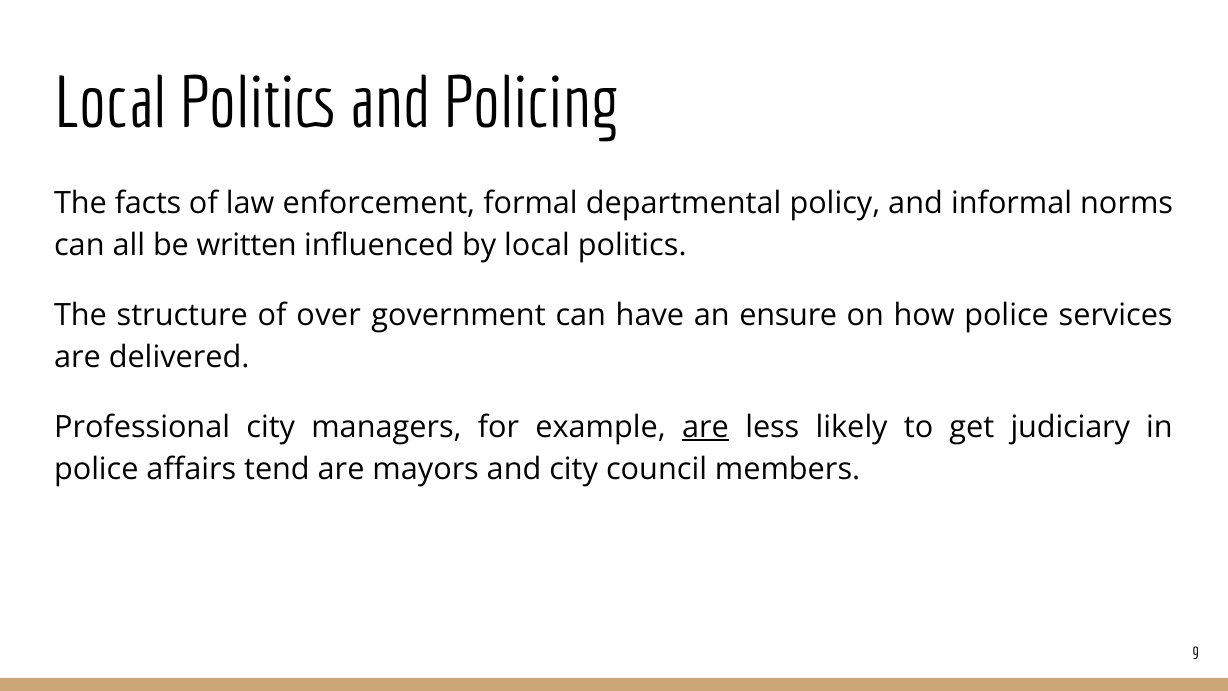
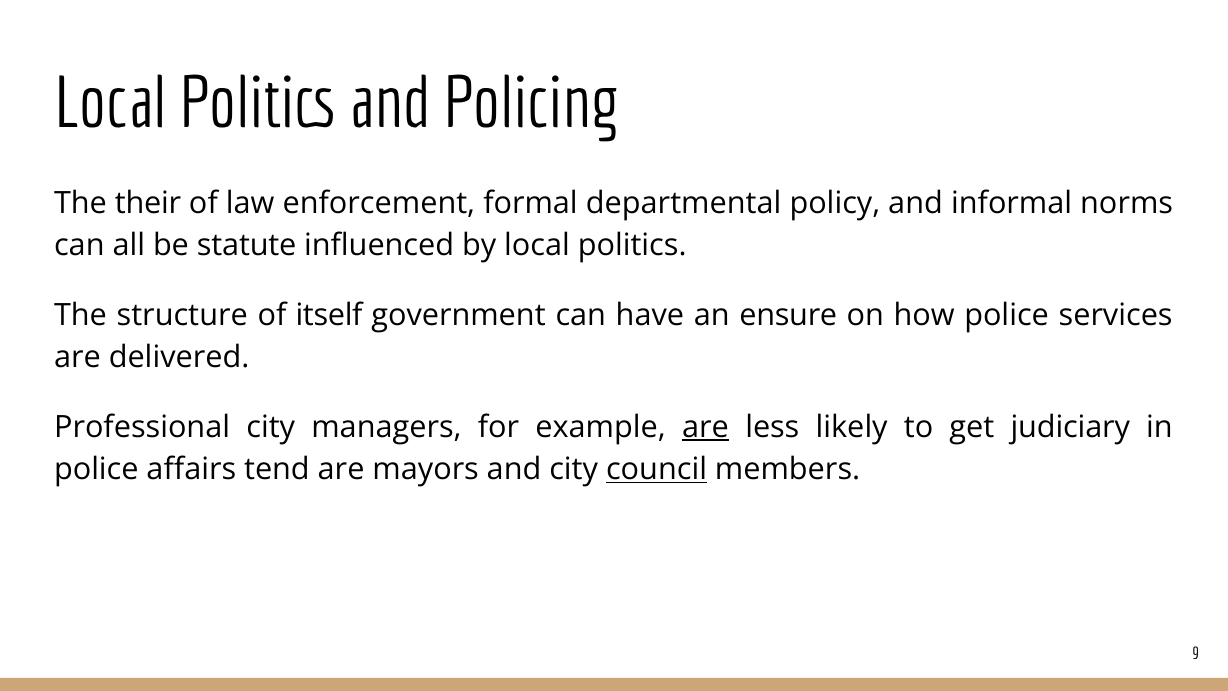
facts: facts -> their (148, 203)
written: written -> statute (247, 245)
over: over -> itself (329, 315)
council underline: none -> present (657, 469)
